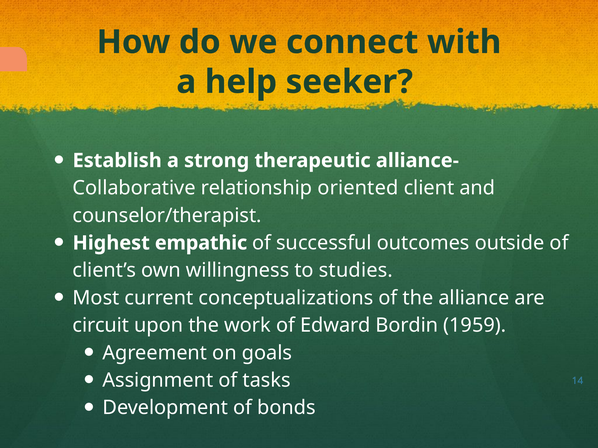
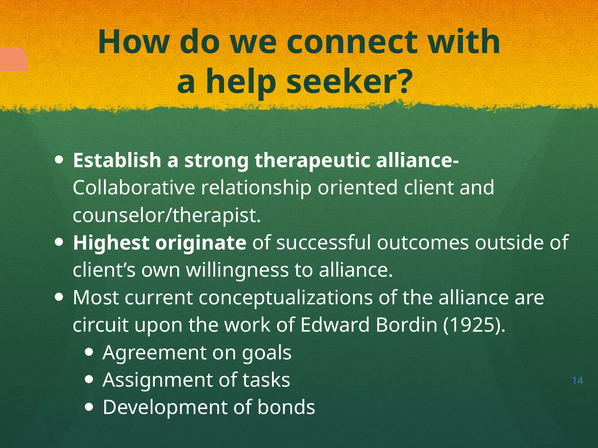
empathic: empathic -> originate (201, 243)
to studies: studies -> alliance (356, 271)
1959: 1959 -> 1925 (475, 326)
